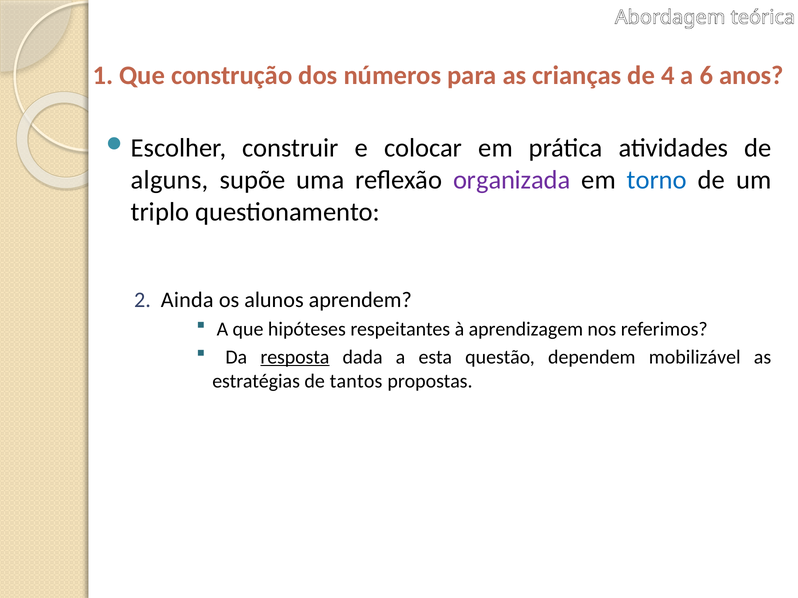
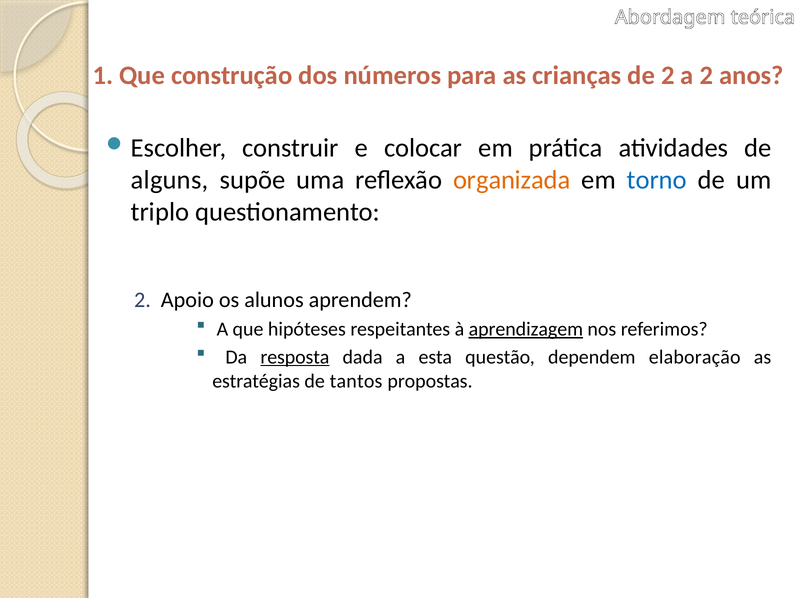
de 4: 4 -> 2 (668, 76)
a 6: 6 -> 2 (706, 76)
organizada colour: purple -> orange (512, 180)
Ainda: Ainda -> Apoio (187, 300)
aprendizagem underline: none -> present (526, 329)
mobilizável: mobilizável -> elaboração (695, 357)
